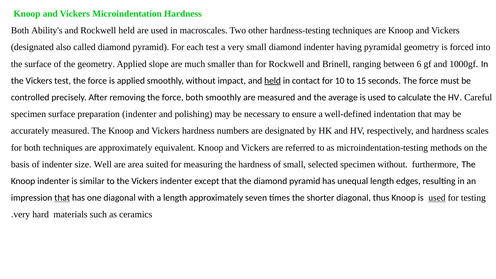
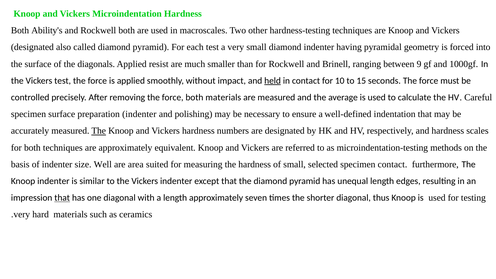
Rockwell held: held -> both (127, 30)
the geometry: geometry -> diagonals (96, 64)
slope: slope -> resist (159, 64)
6: 6 -> 9 (419, 64)
both smoothly: smoothly -> materials (223, 97)
The underline: none -> present (99, 131)
specimen without: without -> contact (392, 164)
used underline: present -> none (437, 198)
